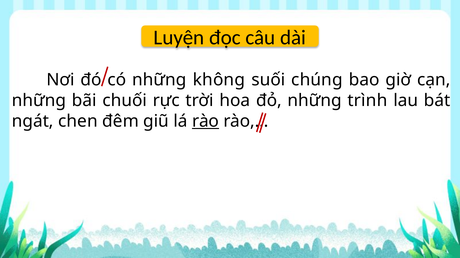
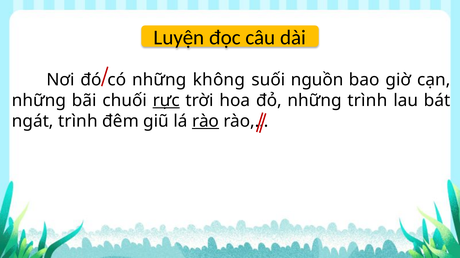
chúng: chúng -> nguồn (317, 80)
rực underline: none -> present (166, 101)
ngát chen: chen -> trình (78, 122)
